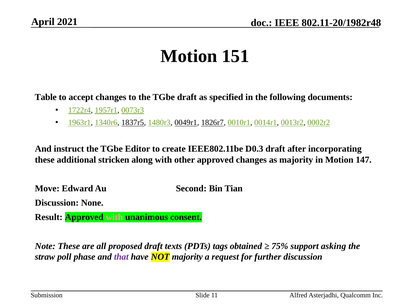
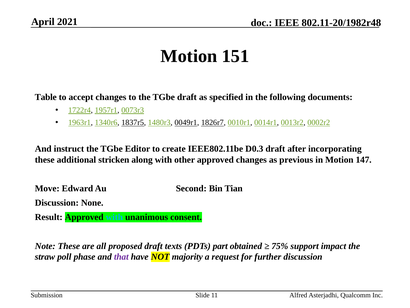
as majority: majority -> previous (296, 160)
with colour: pink -> light blue (114, 217)
tags: tags -> part (220, 246)
asking: asking -> impact (334, 246)
